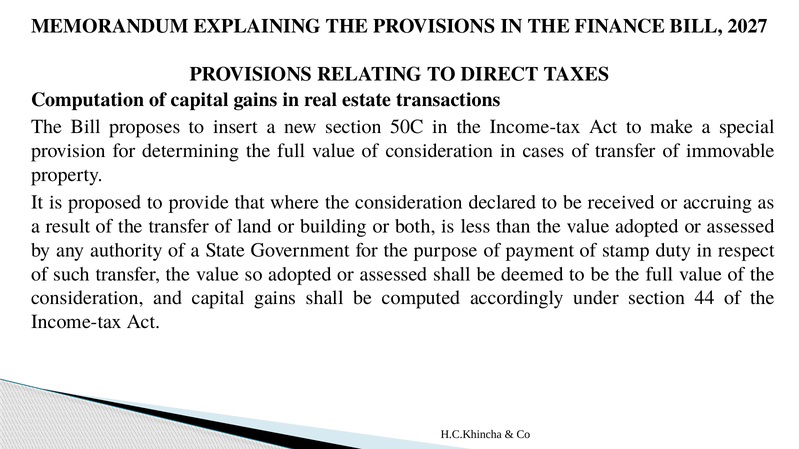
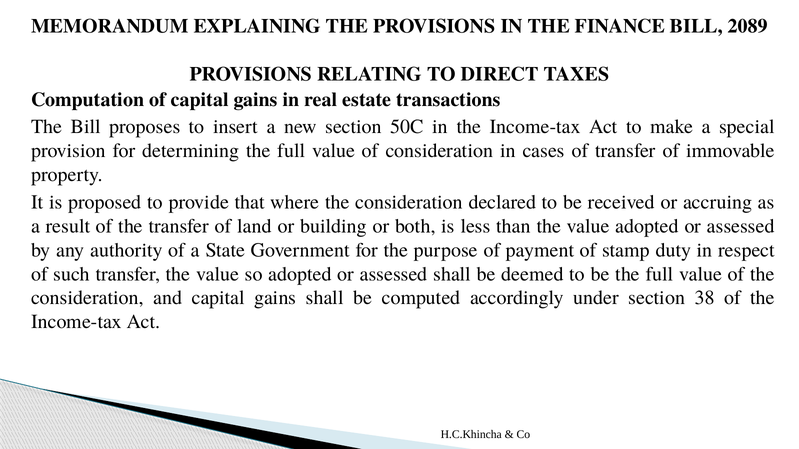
2027: 2027 -> 2089 (748, 26)
44: 44 -> 38 (705, 298)
